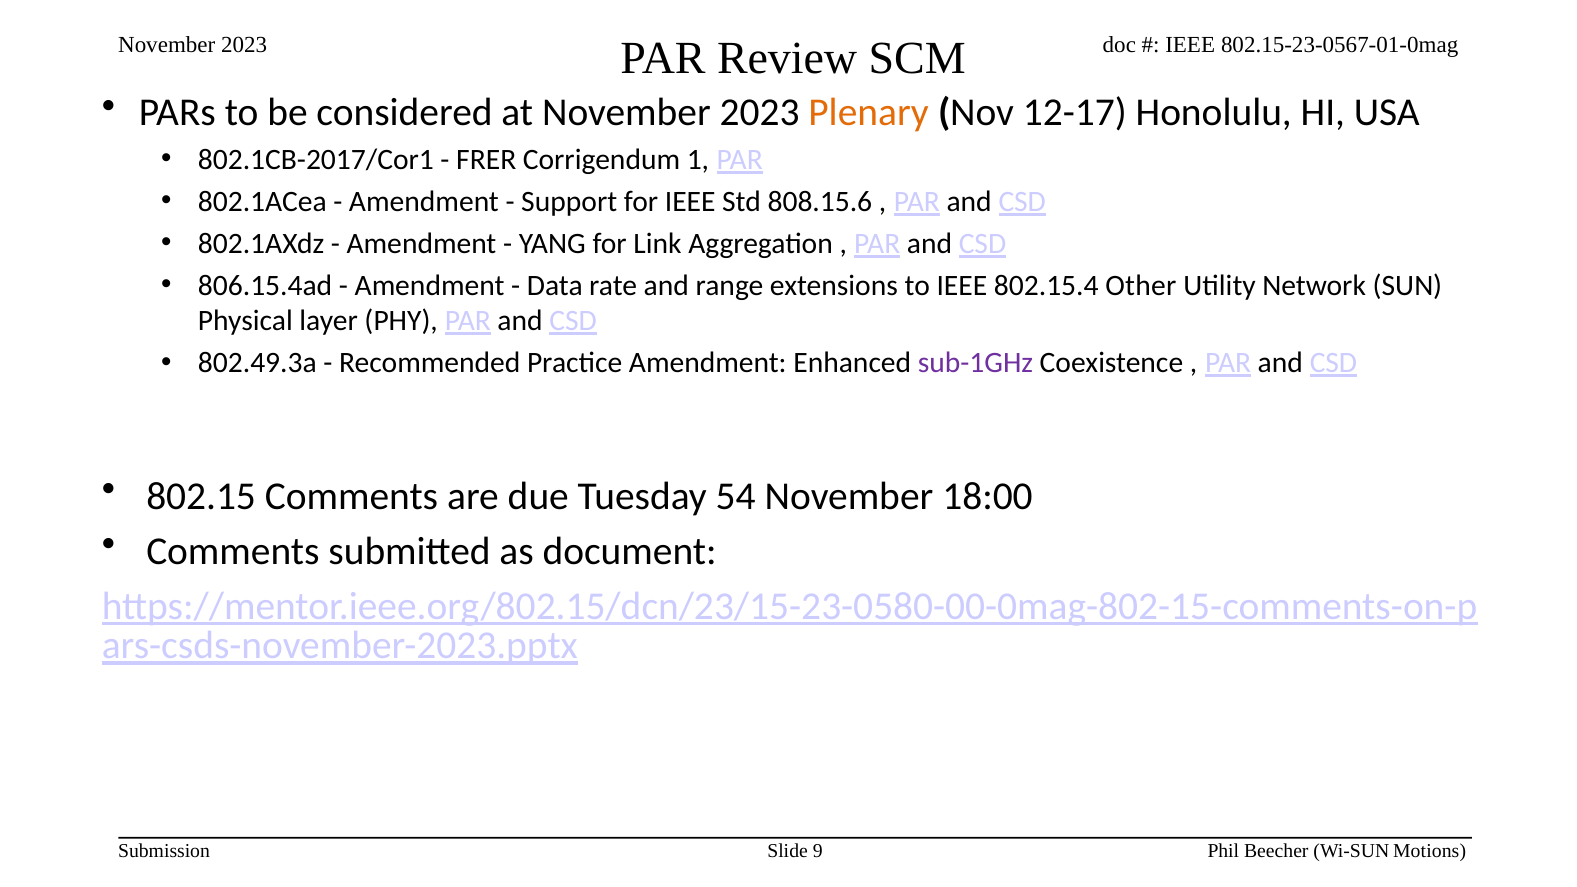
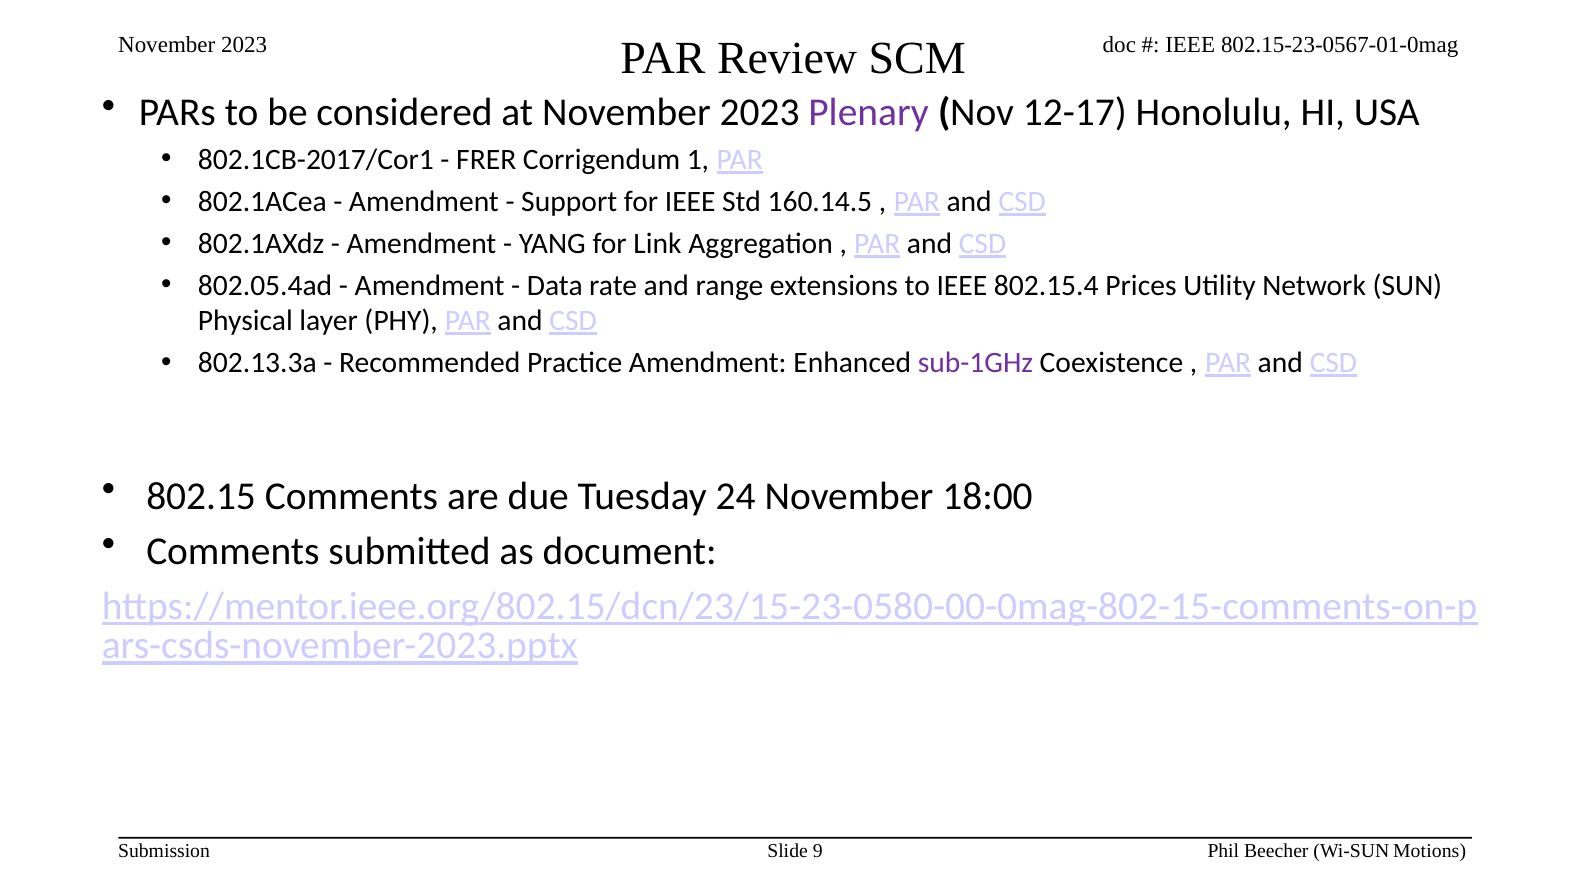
Plenary colour: orange -> purple (868, 113)
808.15.6: 808.15.6 -> 160.14.5 (820, 201)
806.15.4ad: 806.15.4ad -> 802.05.4ad (265, 285)
Other: Other -> Prices (1141, 285)
802.49.3a: 802.49.3a -> 802.13.3a (257, 363)
54: 54 -> 24 (736, 496)
